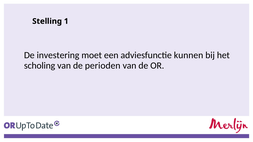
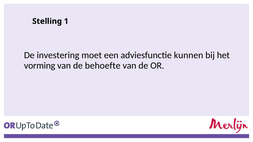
scholing: scholing -> vorming (40, 66)
perioden: perioden -> behoefte (103, 66)
